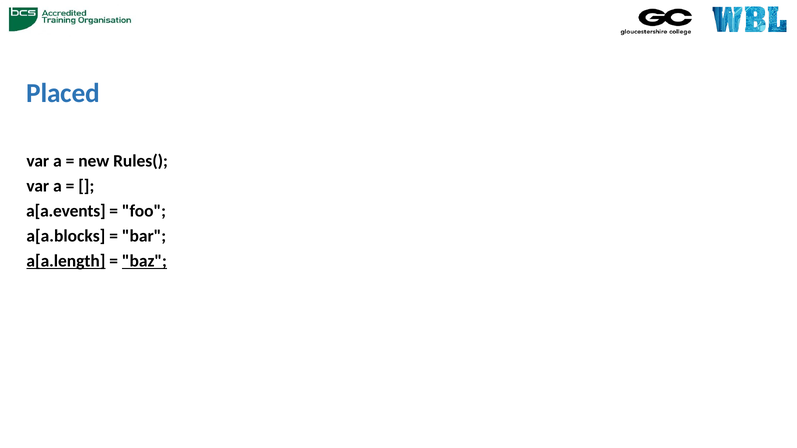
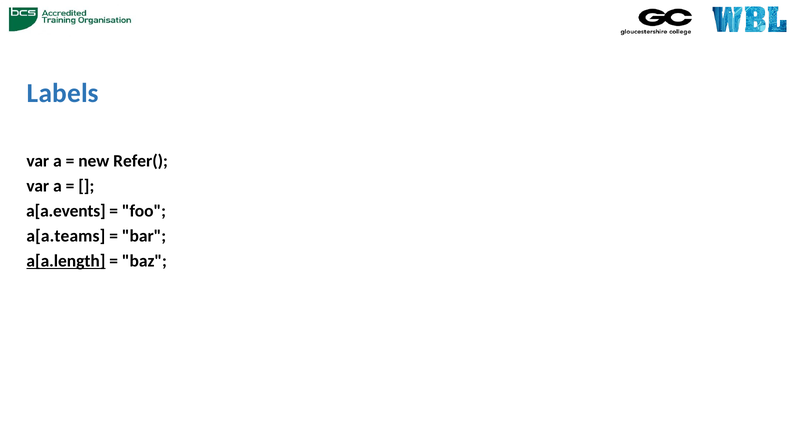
Placed: Placed -> Labels (63, 93)
Rules(: Rules( -> Refer( (141, 161)
a[a.blocks: a[a.blocks -> a[a.teams (66, 236)
baz underline: present -> none (144, 261)
